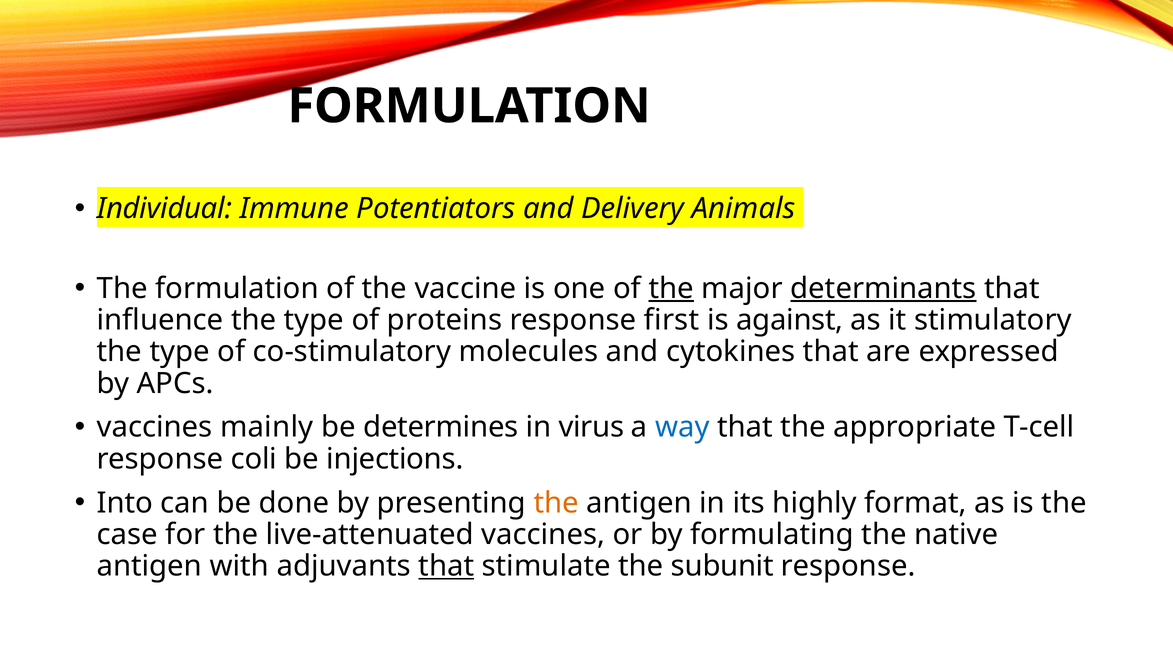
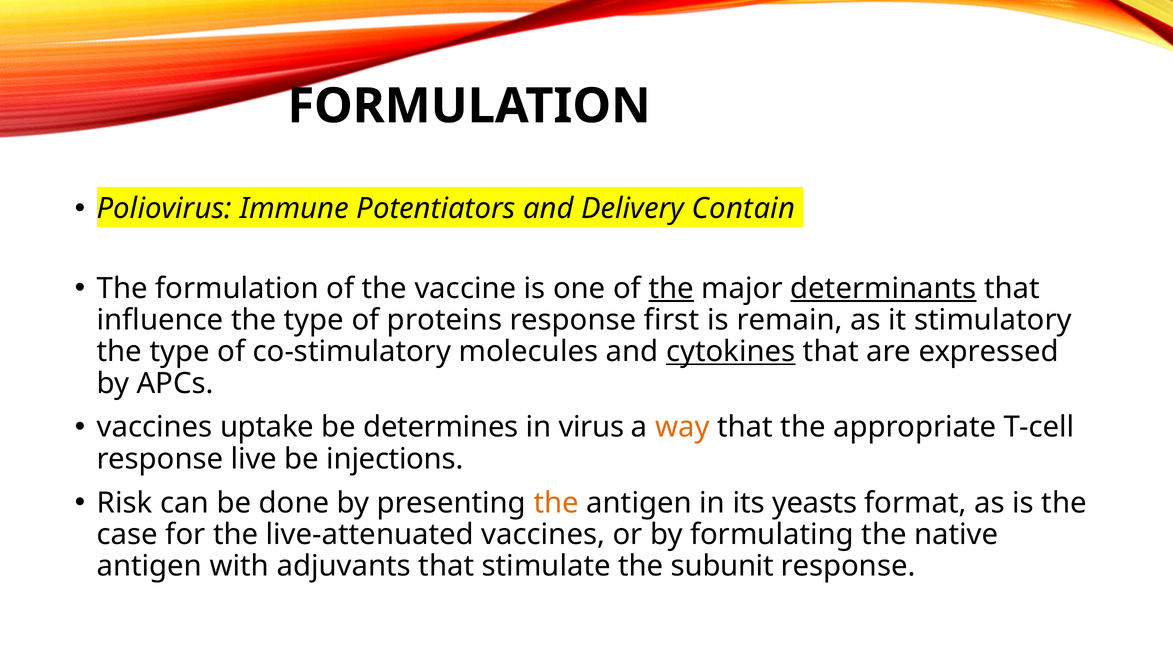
Individual: Individual -> Poliovirus (164, 208)
Animals: Animals -> Contain (744, 208)
against: against -> remain (790, 320)
cytokines underline: none -> present (731, 352)
mainly: mainly -> uptake (267, 427)
way colour: blue -> orange (682, 427)
coli: coli -> live (254, 459)
Into: Into -> Risk (125, 503)
highly: highly -> yeasts (815, 503)
that underline: present -> none (446, 566)
